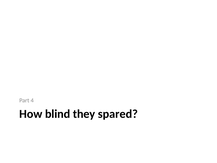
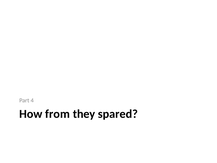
blind: blind -> from (58, 114)
